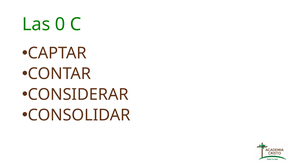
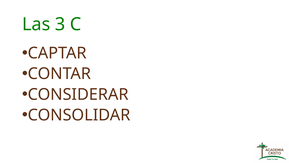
0: 0 -> 3 (60, 24)
